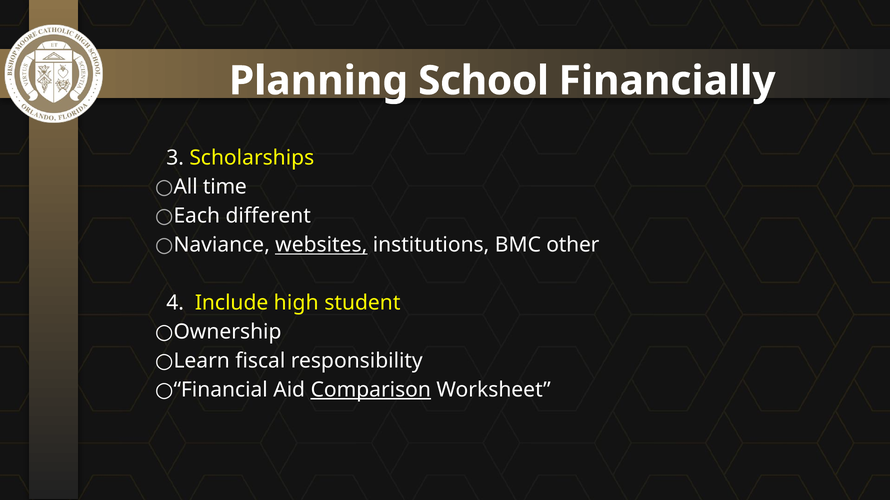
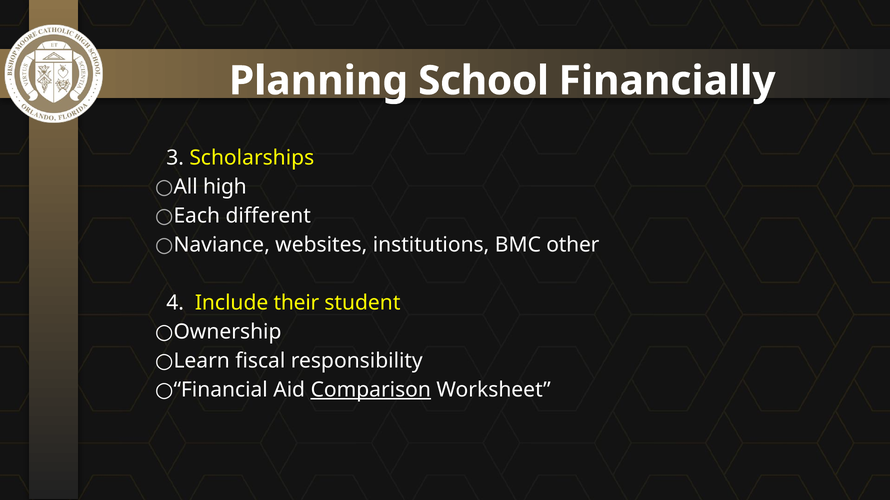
time: time -> high (225, 187)
websites underline: present -> none (321, 245)
high: high -> their (296, 303)
